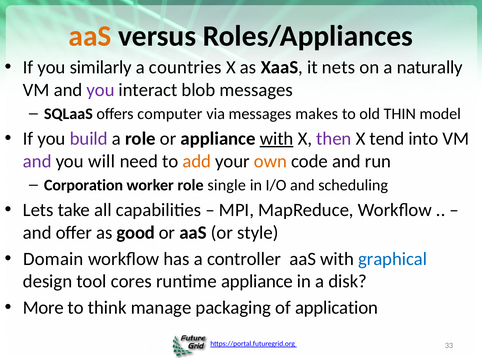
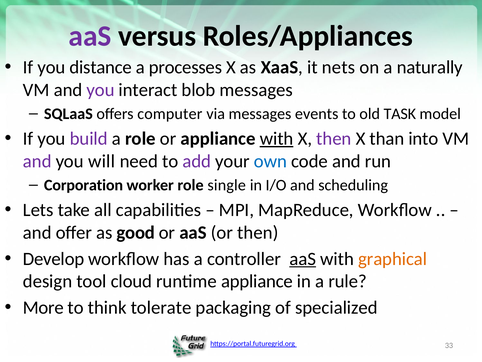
aaS colour: orange -> purple (90, 36)
similarly: similarly -> distance (101, 67)
countries: countries -> processes (185, 67)
makes: makes -> events (317, 114)
THIN: THIN -> TASK (400, 114)
tend: tend -> than (387, 138)
add colour: orange -> purple (197, 161)
own colour: orange -> blue (270, 161)
or style: style -> then (258, 232)
Domain: Domain -> Develop (53, 258)
aaS underline: none -> present (303, 258)
graphical colour: blue -> orange (393, 258)
cores: cores -> cloud (131, 281)
disk: disk -> rule (348, 281)
manage: manage -> tolerate (161, 307)
application: application -> specialized (336, 307)
